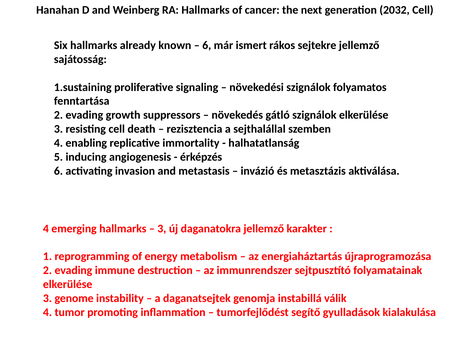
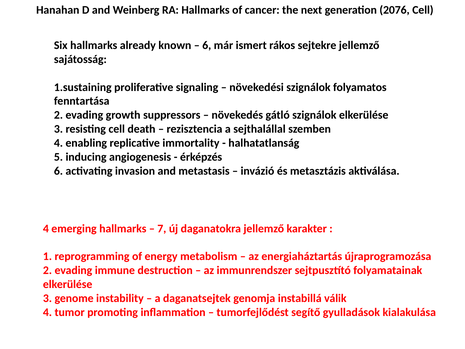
2032: 2032 -> 2076 (395, 10)
3: 3 -> 7 (162, 228)
